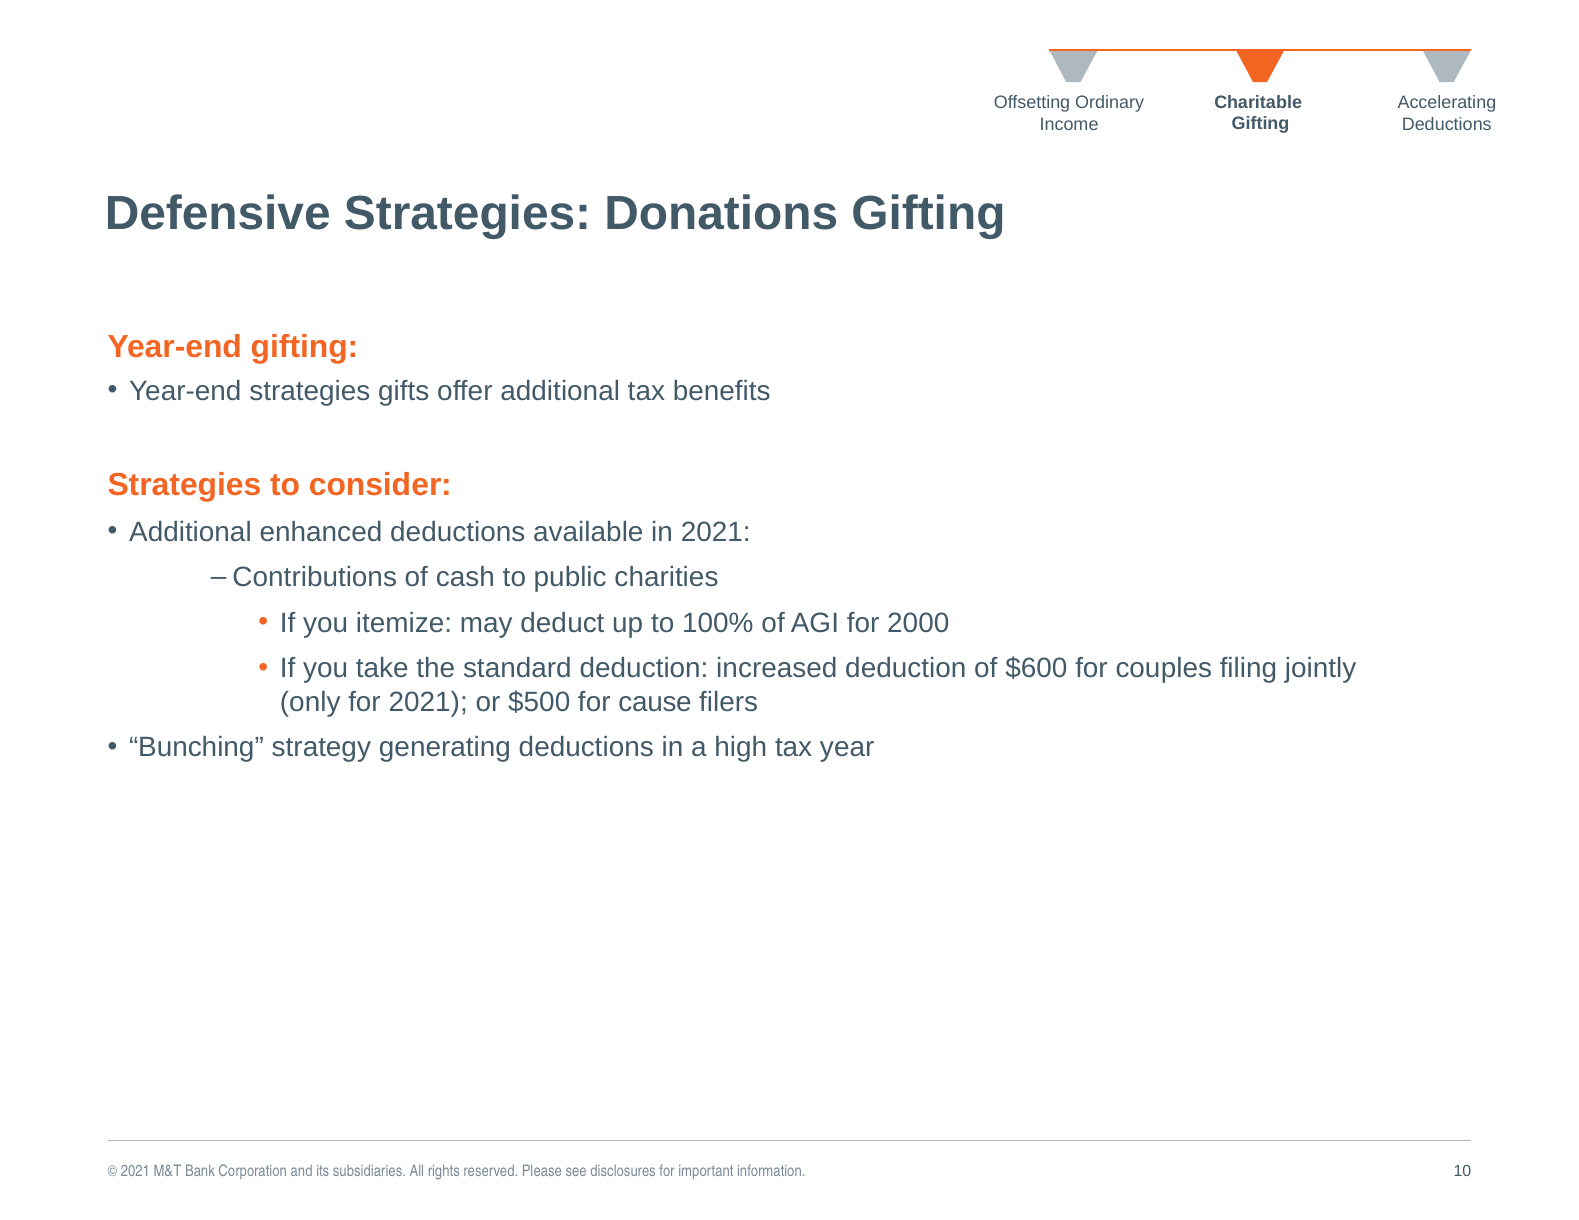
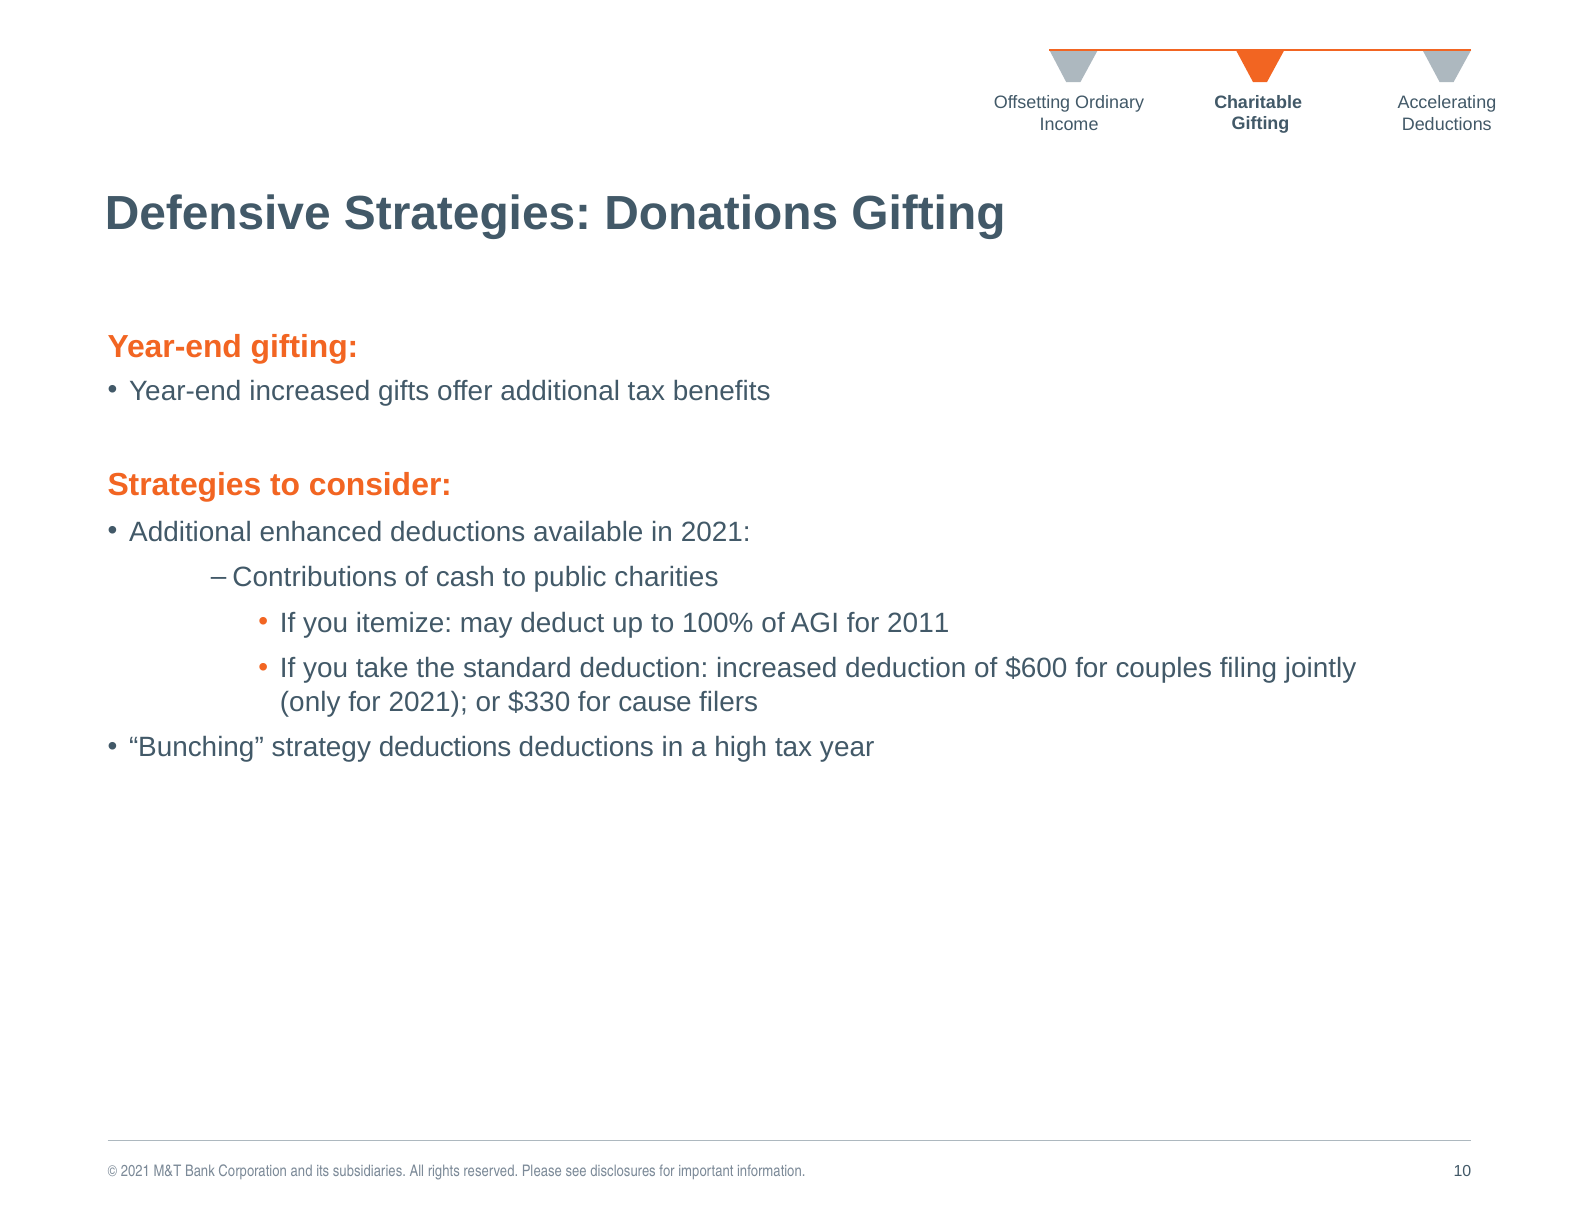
Year-end strategies: strategies -> increased (310, 391)
2000: 2000 -> 2011 (918, 623)
$500: $500 -> $330 (539, 702)
strategy generating: generating -> deductions (445, 748)
